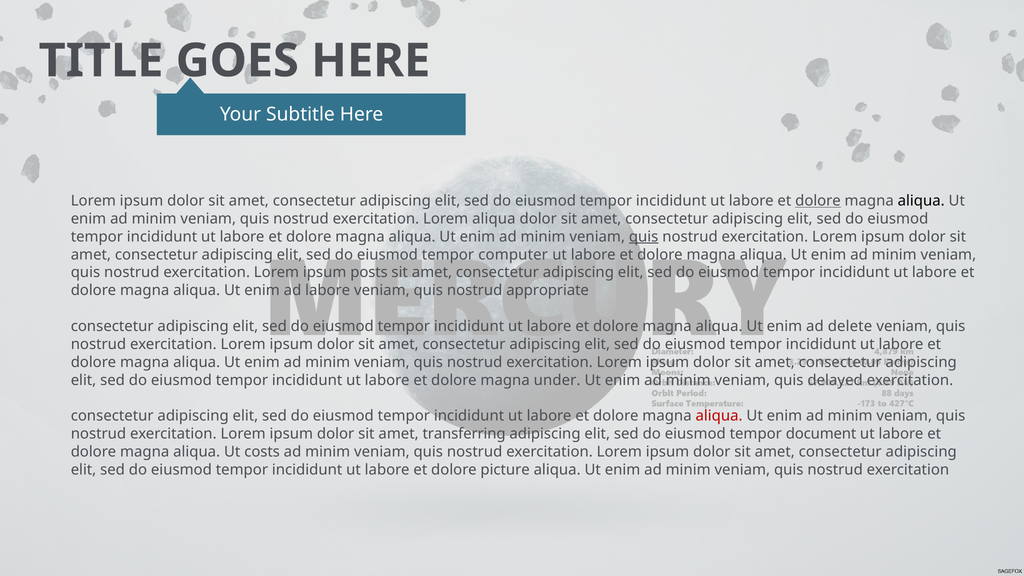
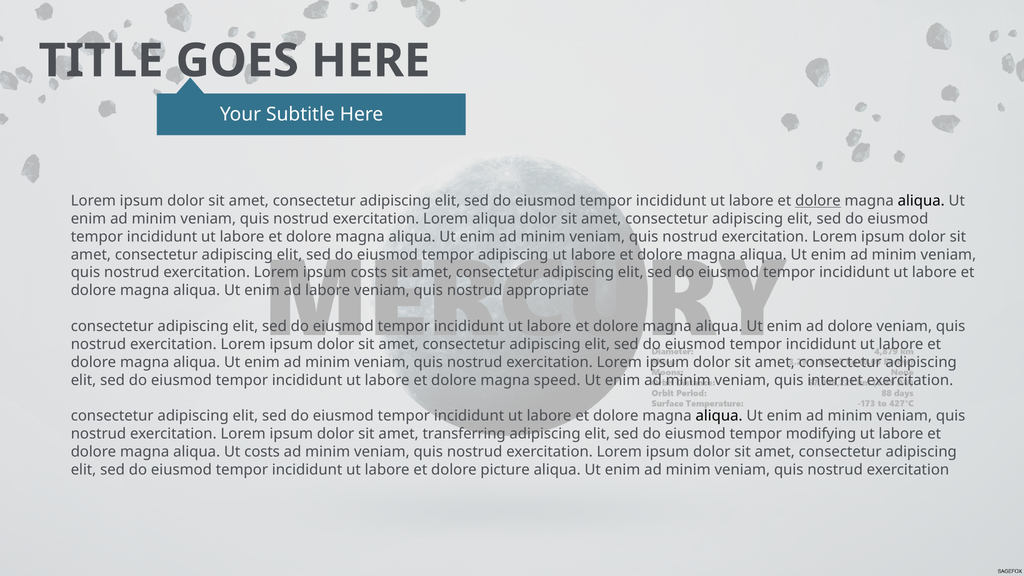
quis underline: present -> none (644, 237)
tempor computer: computer -> adipiscing (513, 255)
ipsum posts: posts -> costs (369, 273)
ad delete: delete -> dolore (850, 326)
under: under -> speed (557, 380)
delayed: delayed -> internet (835, 380)
aliqua colour: red -> black (719, 416)
document: document -> modifying (821, 434)
